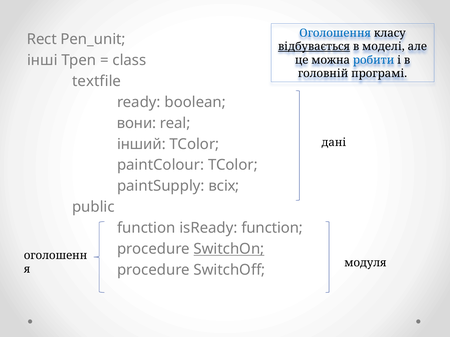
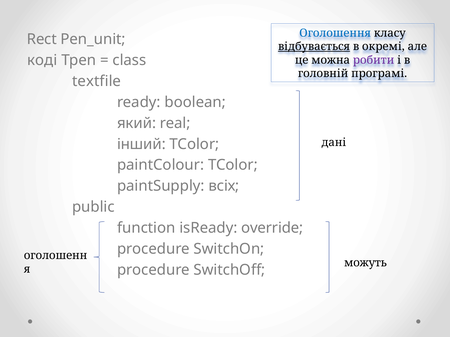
моделі: моделі -> окремі (383, 47)
інші: інші -> коді (42, 60)
робити colour: blue -> purple (374, 60)
вони: вони -> який (137, 123)
isReady function: function -> override (272, 228)
SwitchOn underline: present -> none (229, 249)
модуля: модуля -> можуть (365, 263)
